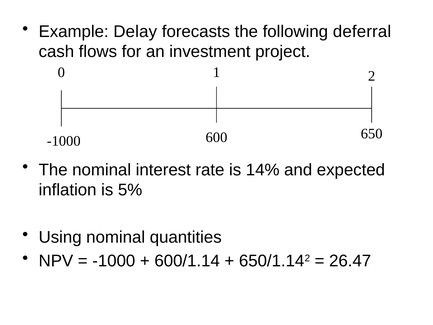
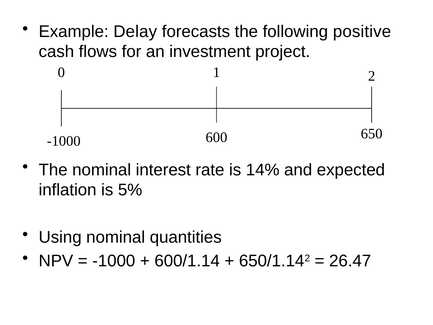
deferral: deferral -> positive (362, 32)
